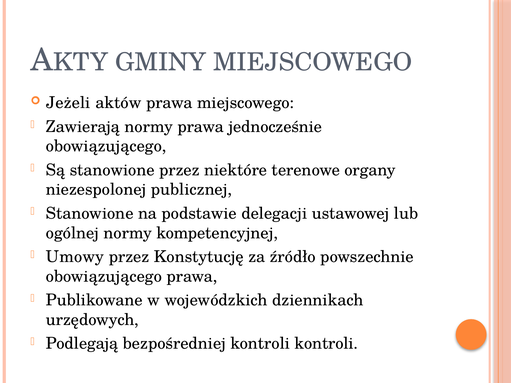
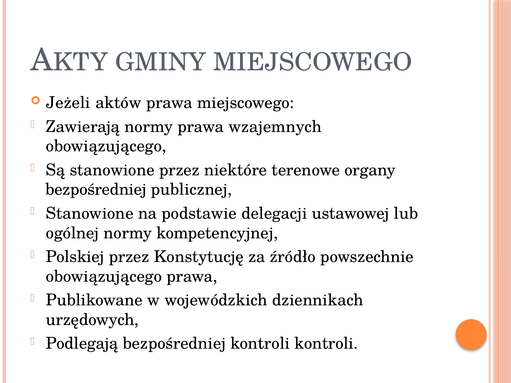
jednocześnie: jednocześnie -> wzajemnych (275, 127)
niezespolonej: niezespolonej -> bezpośredniej (96, 190)
Umowy: Umowy -> Polskiej (75, 257)
